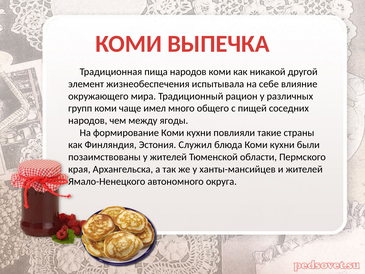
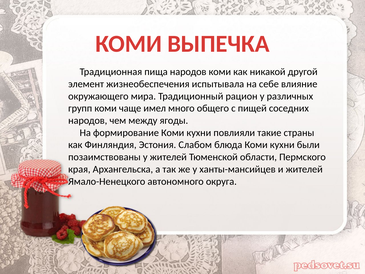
Служил: Служил -> Слабом (195, 145)
